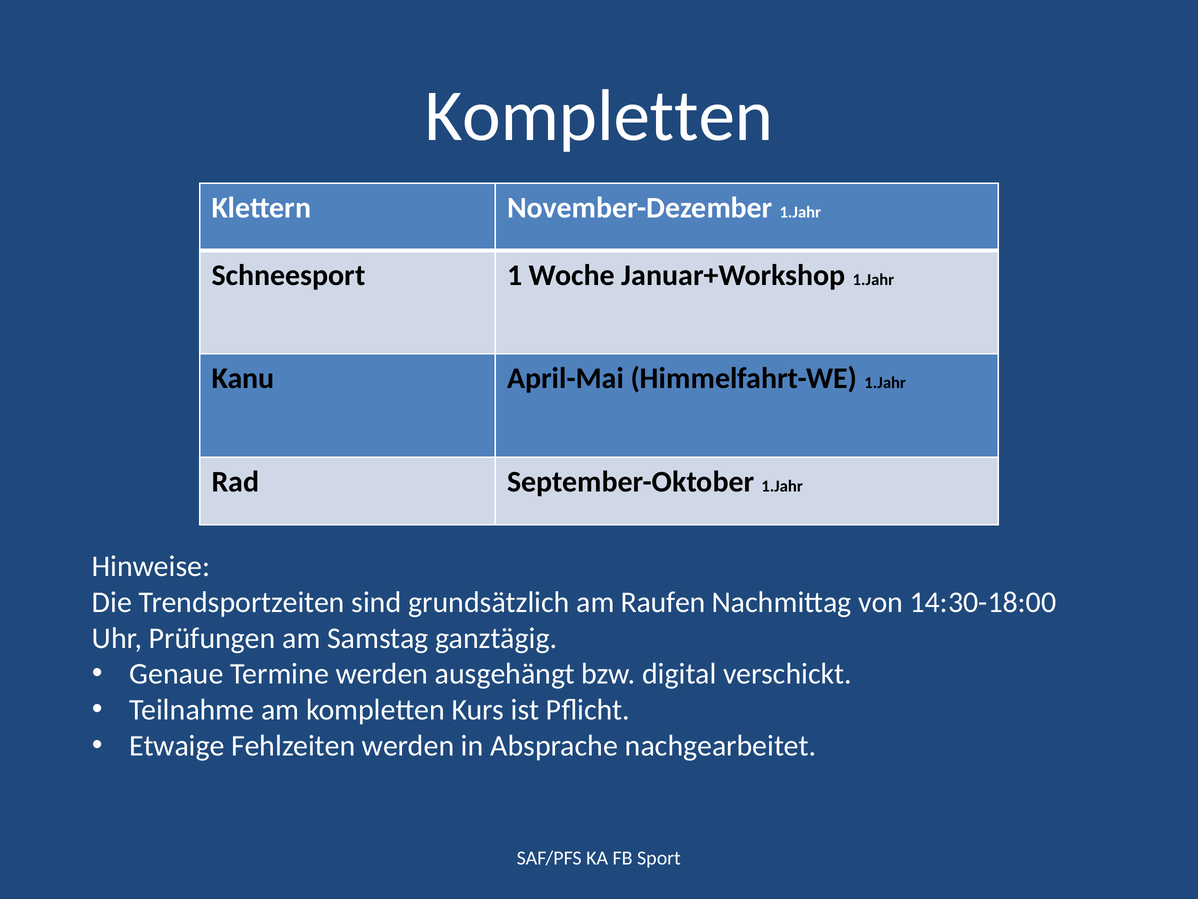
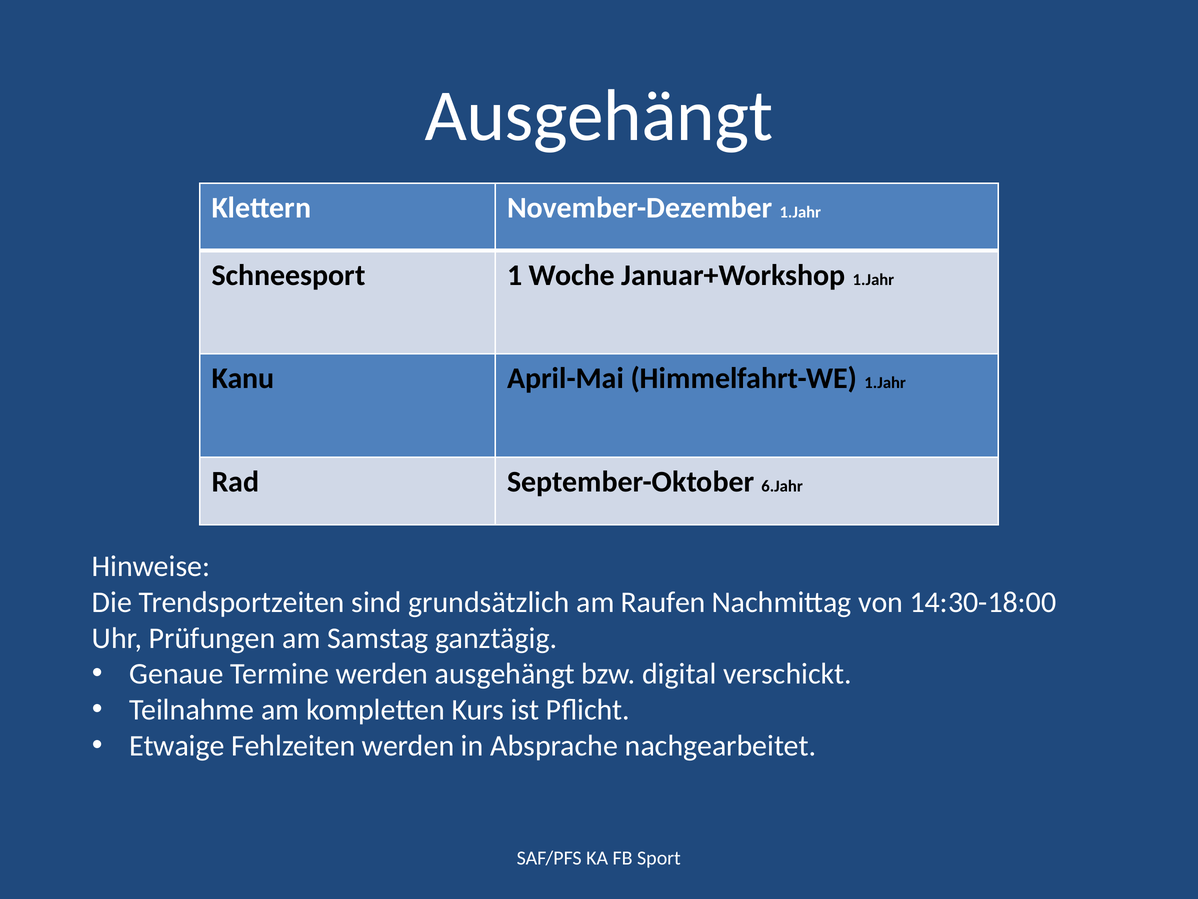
Kompletten: Kompletten -> Ausgehängt (599, 116)
September-Oktober 1.Jahr: 1.Jahr -> 6.Jahr (782, 486)
